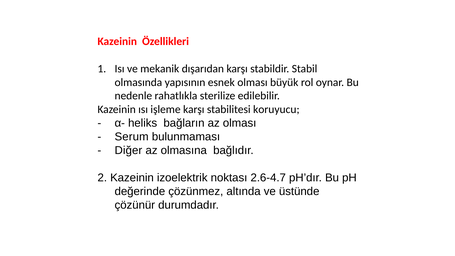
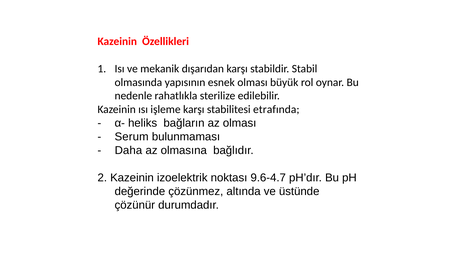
koruyucu: koruyucu -> etrafında (276, 110)
Diğer: Diğer -> Daha (128, 150)
2.6-4.7: 2.6-4.7 -> 9.6-4.7 (268, 178)
